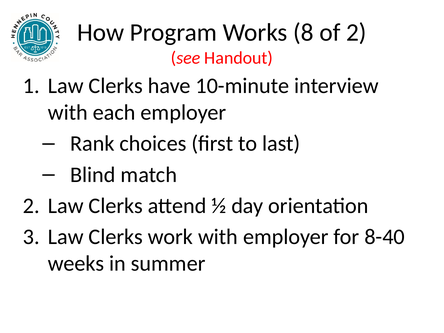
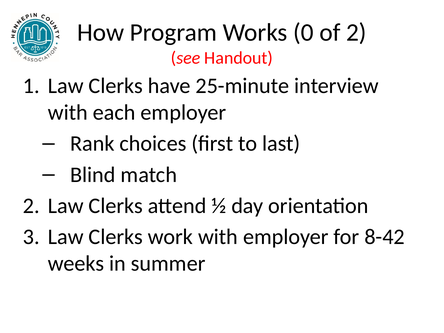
8: 8 -> 0 (303, 32)
10-minute: 10-minute -> 25-minute (242, 86)
8-40: 8-40 -> 8-42 (385, 237)
